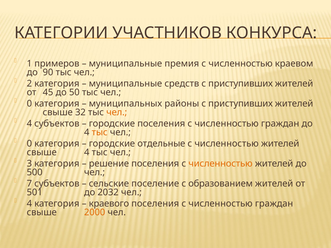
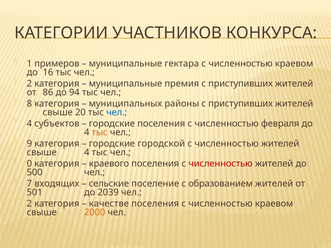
премия: премия -> гектара (182, 64)
90: 90 -> 16 (48, 73)
средств: средств -> премия (182, 84)
45: 45 -> 86 (48, 93)
50: 50 -> 94 (74, 93)
0: 0 -> 8 (29, 104)
32: 32 -> 20 (80, 113)
чел colour: orange -> blue (117, 113)
граждан: граждан -> февраля (280, 124)
0: 0 -> 9 (29, 144)
отдельные: отдельные -> городской (161, 144)
3: 3 -> 0 (29, 164)
решение: решение -> краевого (109, 164)
численностью colour: orange -> red (221, 164)
7 субъектов: субъектов -> входящих (57, 184)
2032: 2032 -> 2039 (108, 193)
4: 4 -> 2 (29, 204)
краевого: краевого -> качестве (109, 204)
граждан: граждан -> краевом (274, 204)
